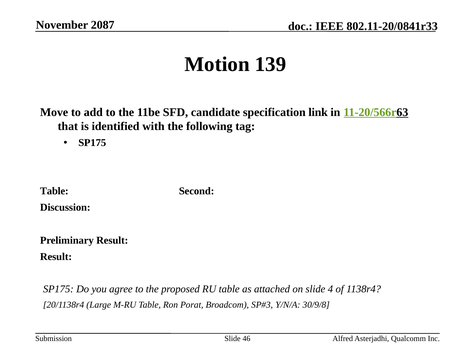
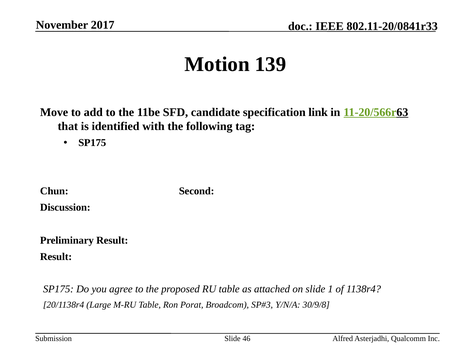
2087: 2087 -> 2017 (103, 25)
Table: Table -> Chun (54, 191)
4: 4 -> 1 (330, 289)
